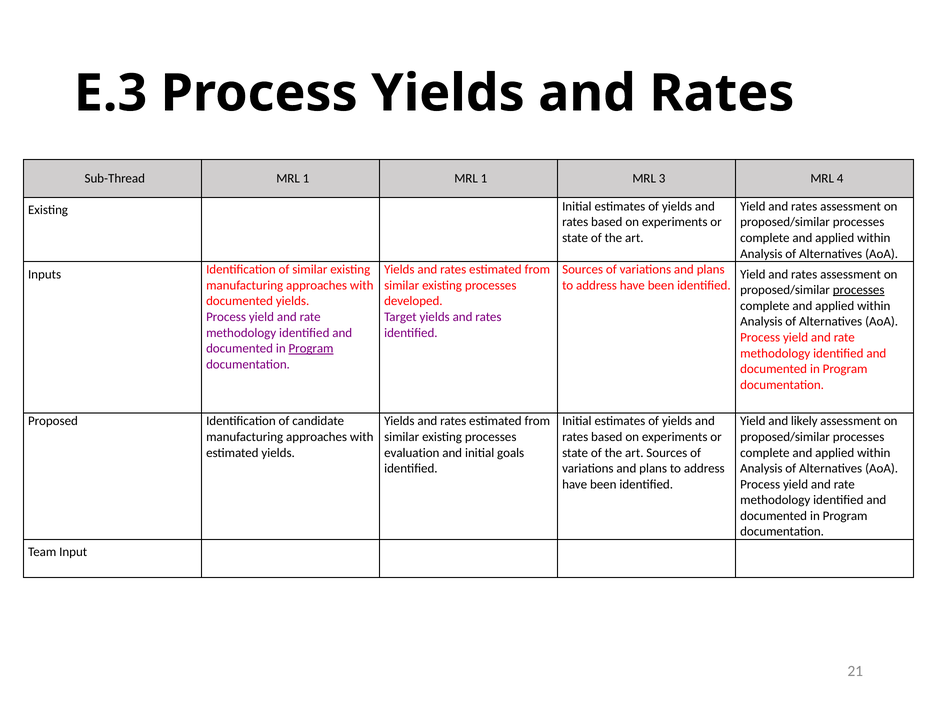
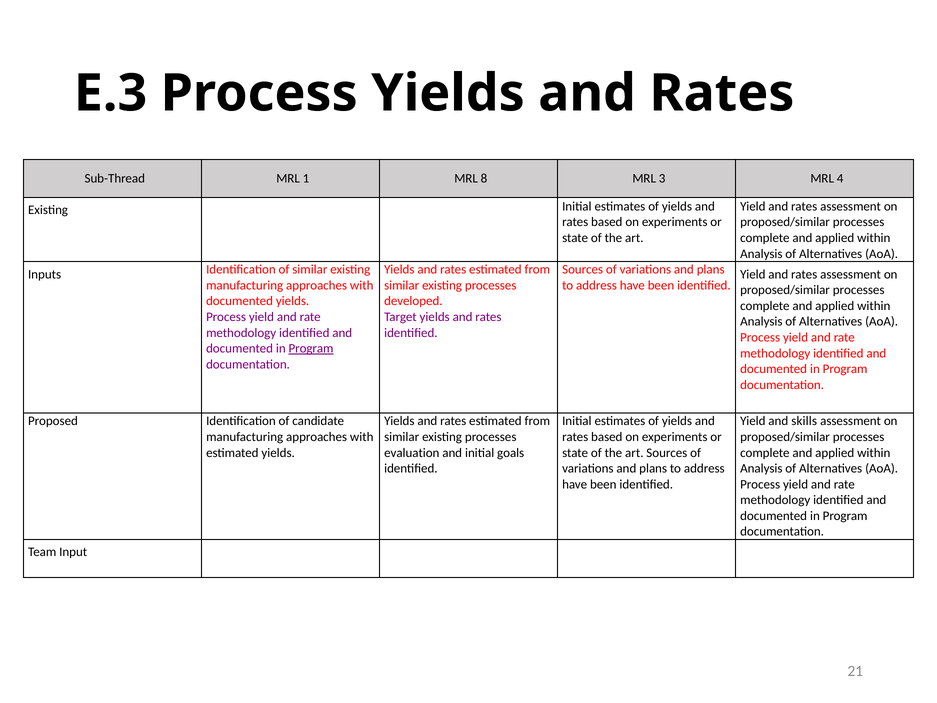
1 MRL 1: 1 -> 8 (484, 178)
processes underline: present -> none (859, 290)
likely: likely -> skills (804, 421)
